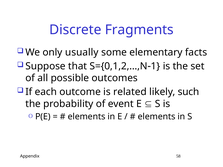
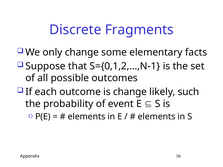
only usually: usually -> change (82, 52)
is related: related -> change (130, 92)
